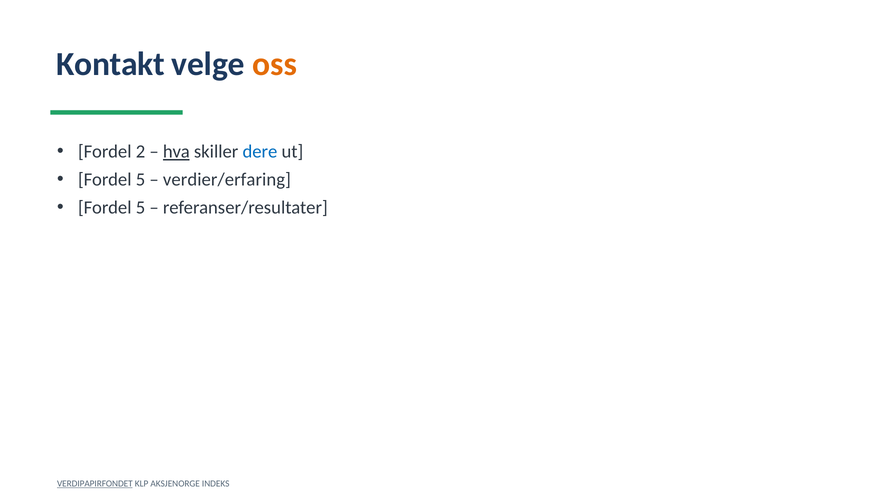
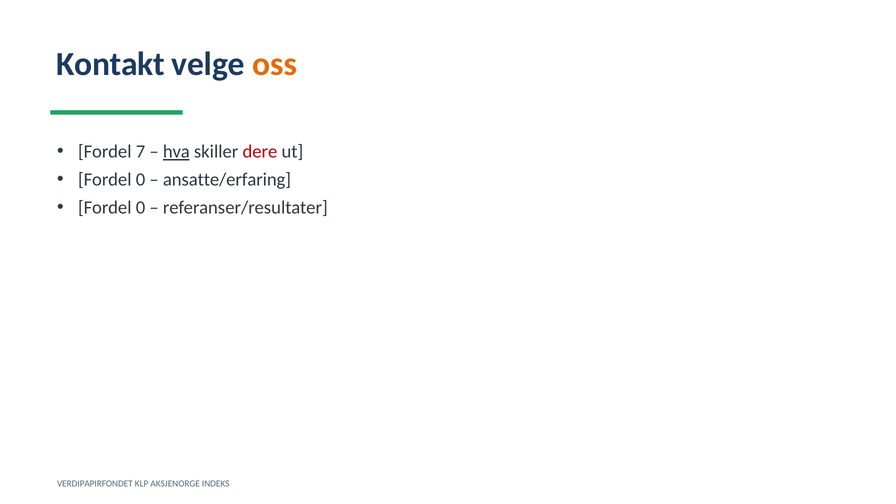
2: 2 -> 7 (141, 152)
dere colour: blue -> red (260, 152)
5: 5 -> 0 (141, 180)
verdier/erfaring: verdier/erfaring -> ansatte/erfaring (227, 180)
5: 5 -> 0 (141, 208)
VERDIPAPIRFONDET underline: present -> none (95, 484)
